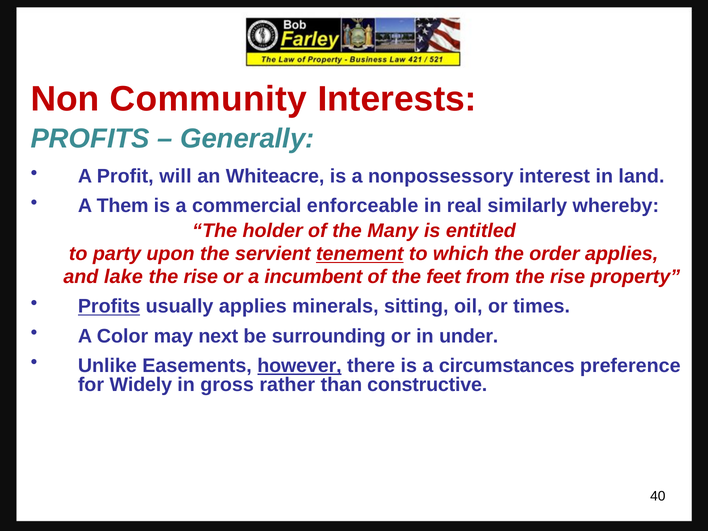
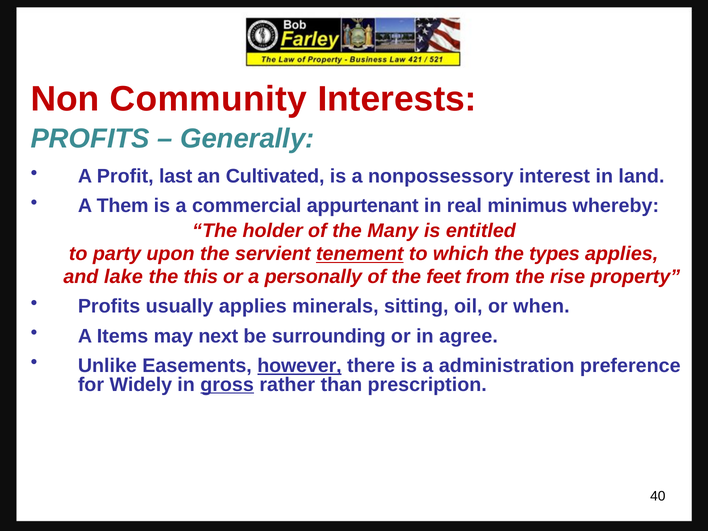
will: will -> last (176, 176)
Whiteacre: Whiteacre -> Cultivated (275, 176)
enforceable: enforceable -> appurtenant (363, 206)
similarly: similarly -> minimus (527, 206)
order: order -> types (554, 254)
rise: rise -> this (201, 277)
incumbent: incumbent -> personally (313, 277)
Profits underline: present -> none (109, 306)
times: times -> when (541, 306)
Color: Color -> Items (122, 336)
under: under -> agree (469, 336)
circumstances: circumstances -> administration (507, 366)
gross underline: none -> present (227, 385)
constructive: constructive -> prescription (427, 385)
